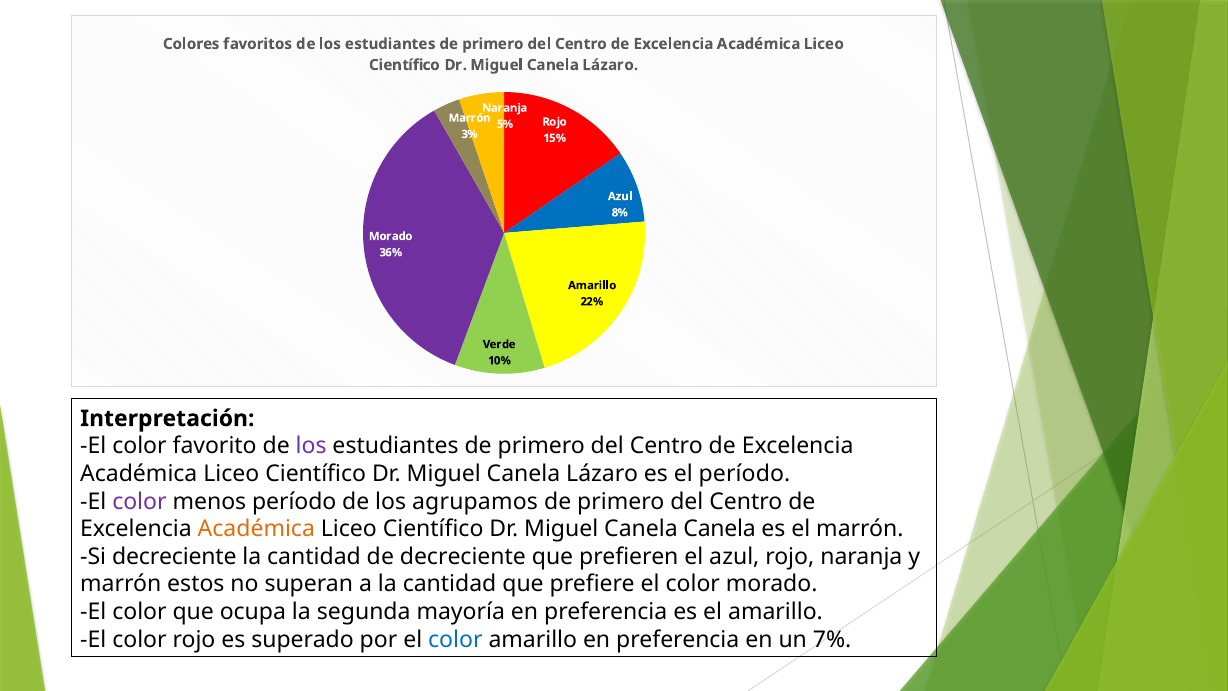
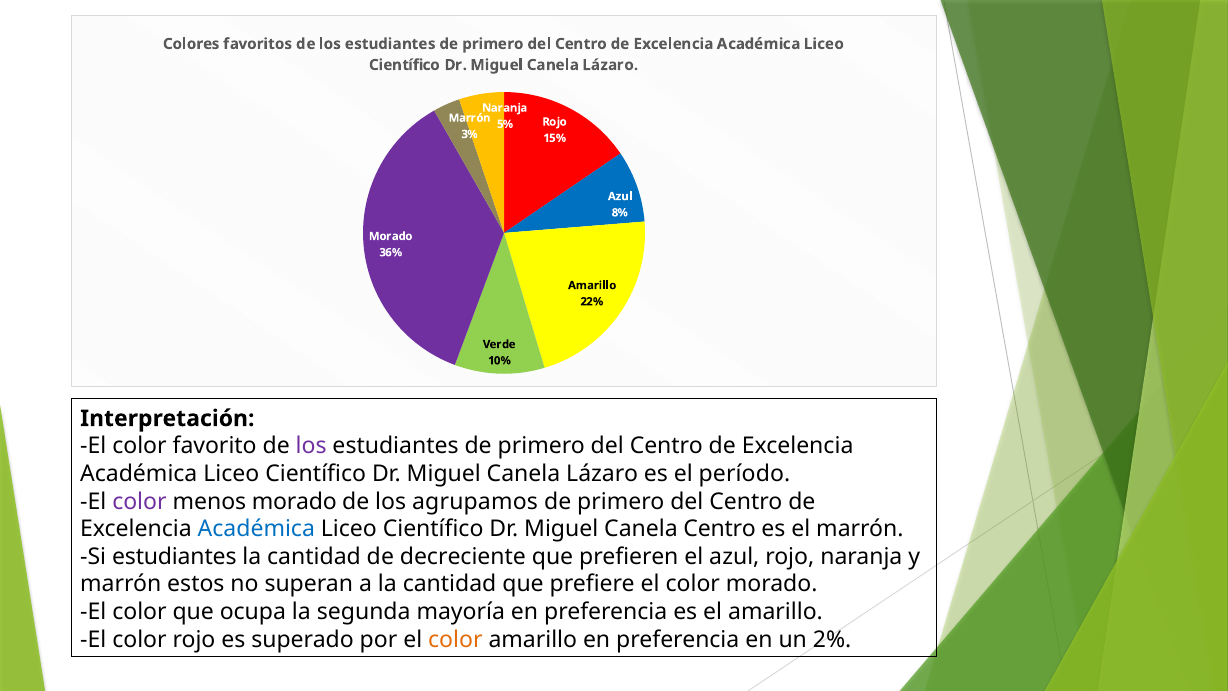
menos período: período -> morado (294, 501)
Académica colour: orange -> blue (256, 529)
Canela Canela: Canela -> Centro (720, 529)
Si decreciente: decreciente -> estudiantes (174, 556)
color colour: blue -> orange (455, 639)
7%: 7% -> 2% (832, 639)
